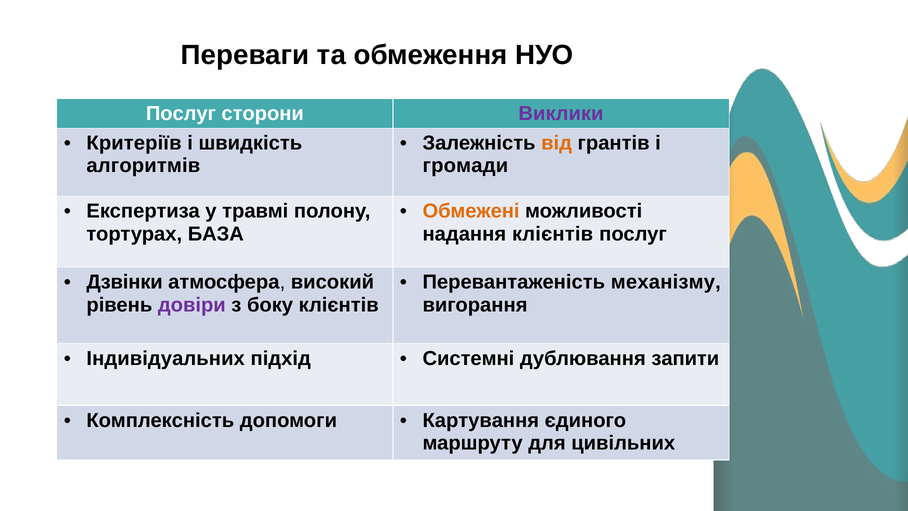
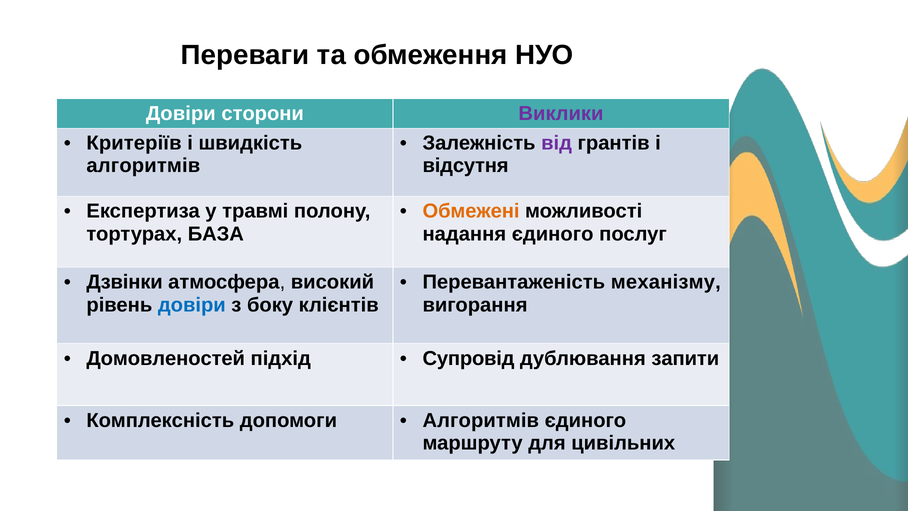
Послуг: Послуг -> Довіри (181, 114)
від colour: orange -> purple (557, 143)
громади: громади -> відсутня (466, 166)
надання клієнтів: клієнтів -> єдиного (553, 234)
довіри colour: purple -> blue (192, 305)
Індивідуальних: Індивідуальних -> Домовленостей (166, 358)
Системні: Системні -> Супровід (469, 358)
Картування: Картування -> Алгоритмів (481, 420)
